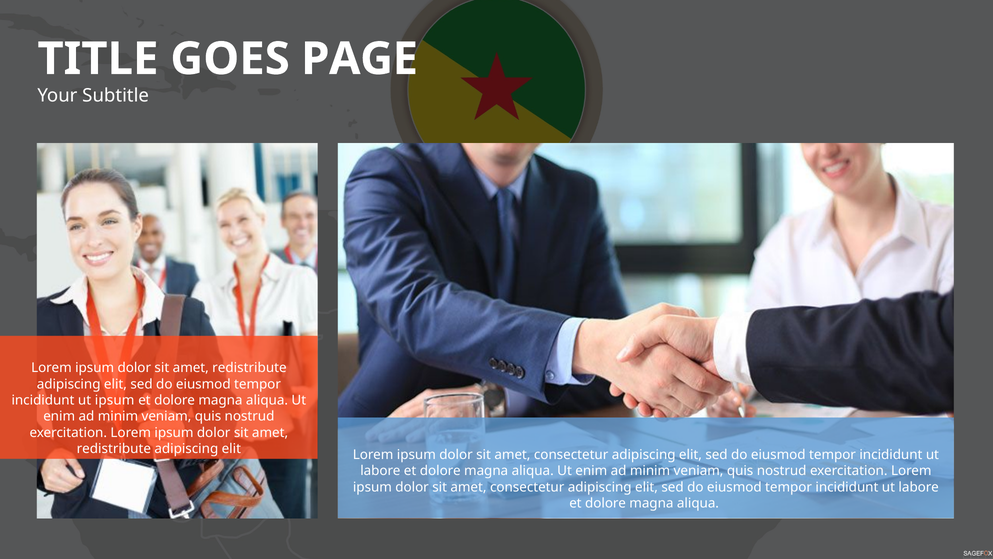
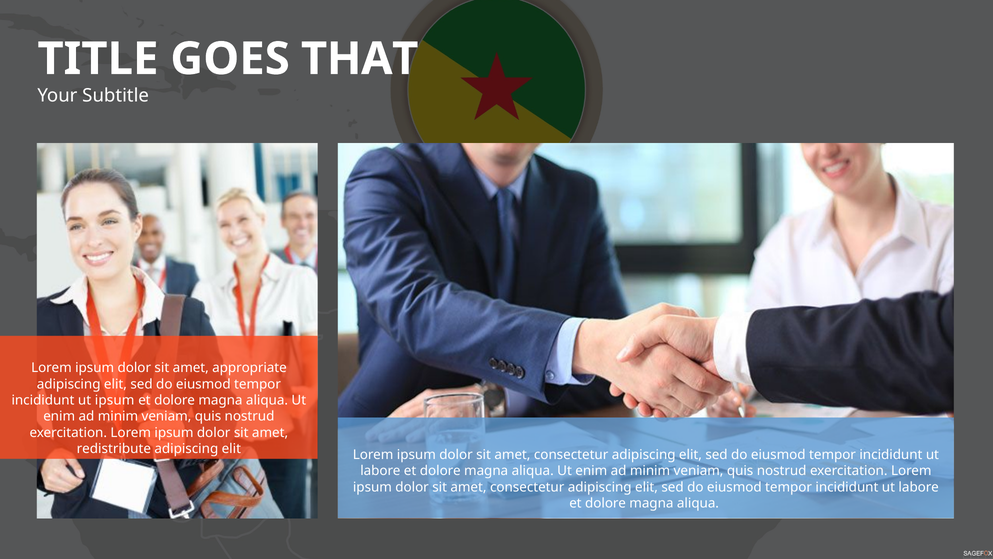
PAGE: PAGE -> THAT (360, 59)
redistribute: redistribute -> appropriate (249, 368)
